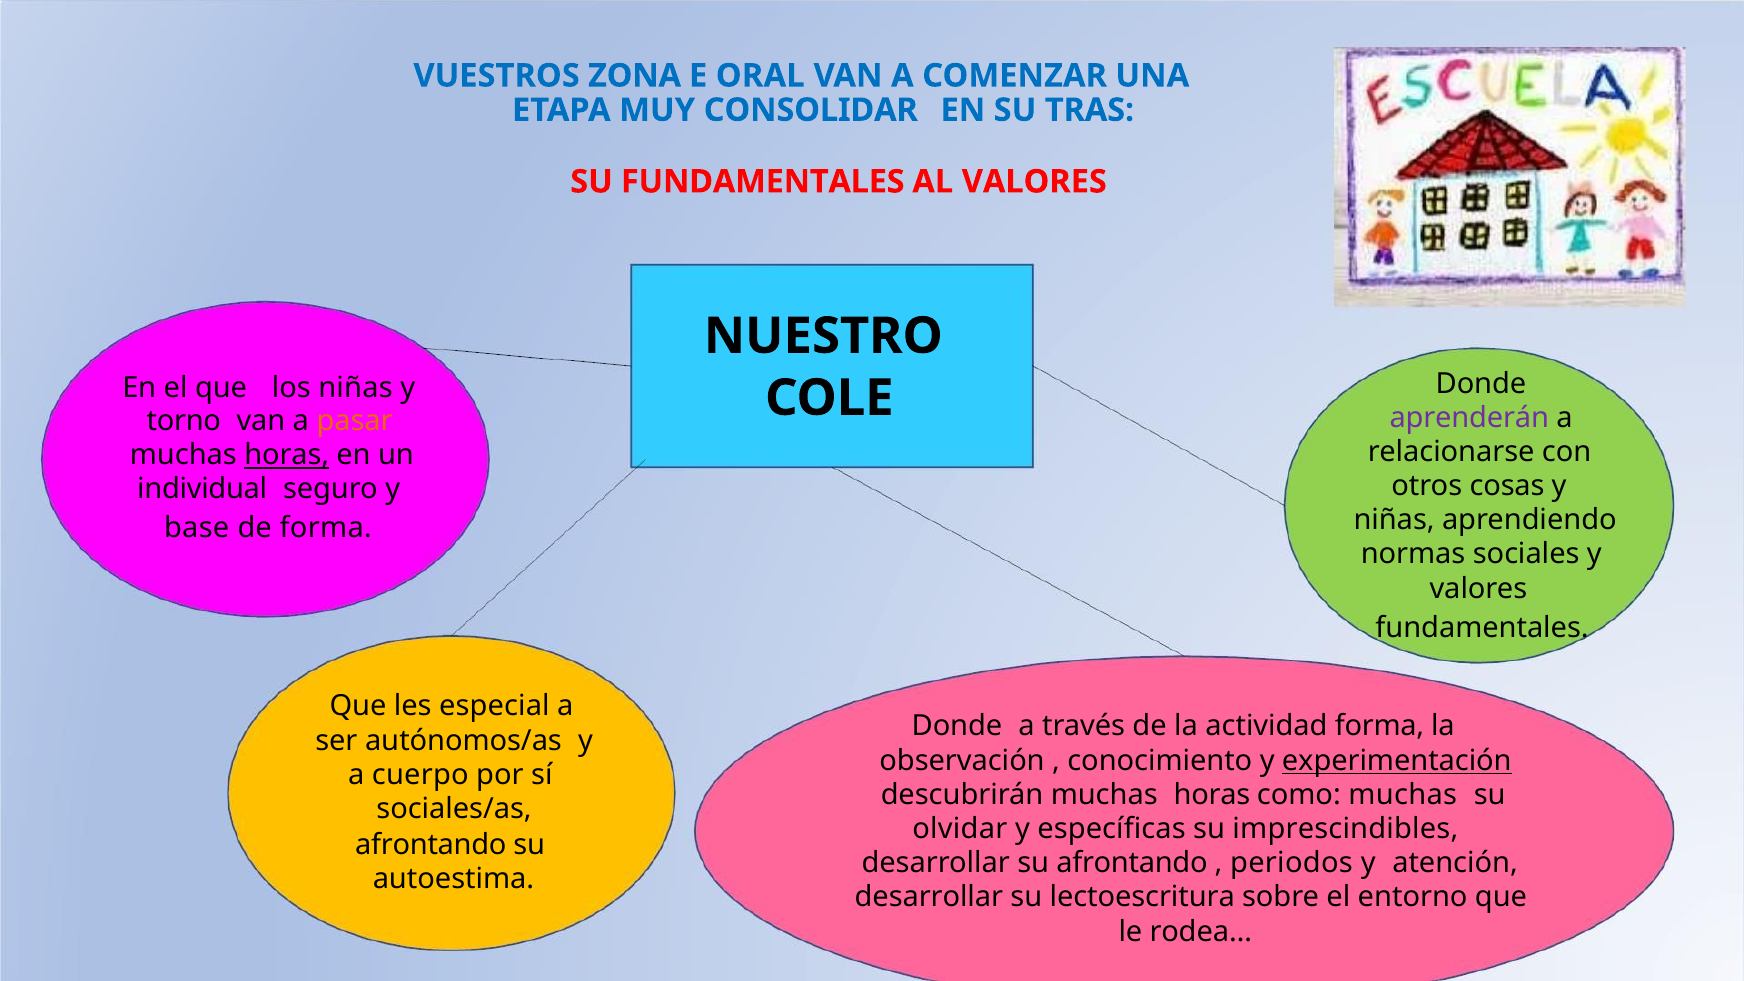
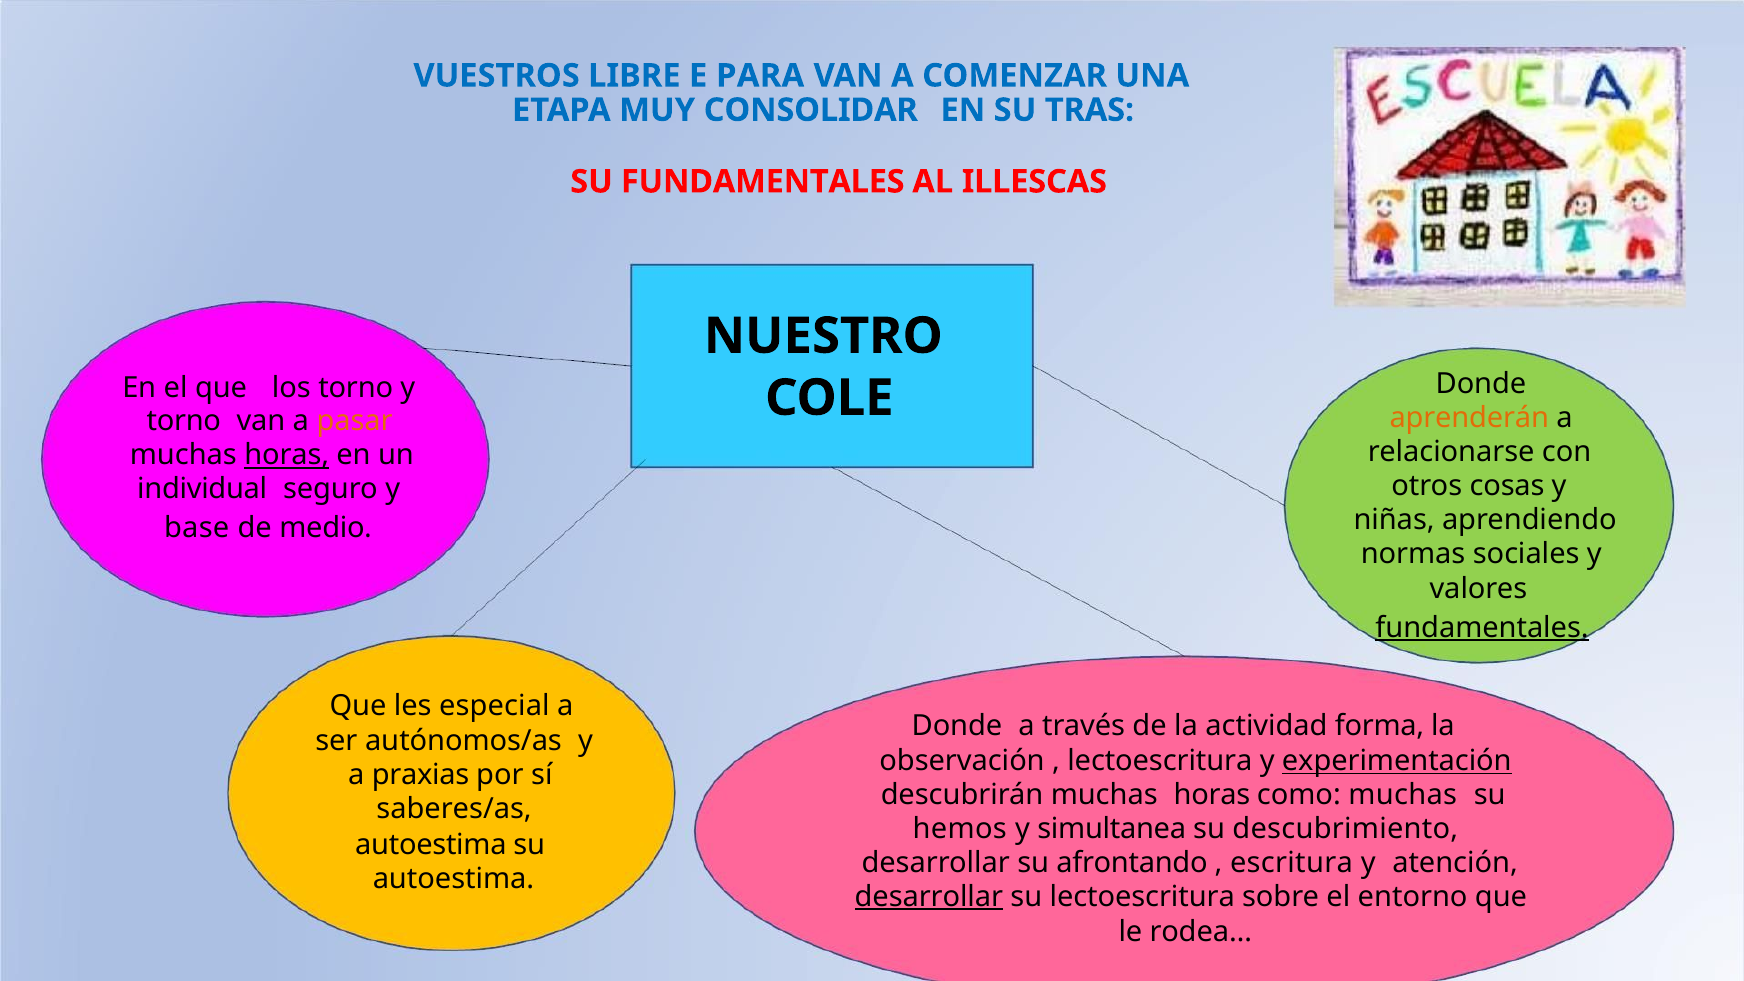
ZONA: ZONA -> LIBRE (634, 76)
ORAL: ORAL -> PARA (760, 76)
AL VALORES: VALORES -> ILLESCAS (1034, 182)
los niñas: niñas -> torno (356, 387)
aprenderán colour: purple -> orange (1469, 418)
de forma: forma -> medio (322, 528)
fundamentales underline: none -> present (1482, 628)
conocimiento: conocimiento -> lectoescritura (1160, 761)
cuerpo: cuerpo -> praxias (421, 774)
sociales/as: sociales/as -> saberes/as (454, 808)
olvidar: olvidar -> hemos (960, 829)
específicas: específicas -> simultanea (1112, 829)
imprescindibles: imprescindibles -> descubrimiento (1345, 829)
afrontando: afrontando -> autoestima (431, 845)
periodos: periodos -> escritura (1291, 863)
desarrollar underline: none -> present (929, 897)
